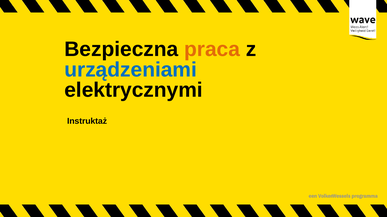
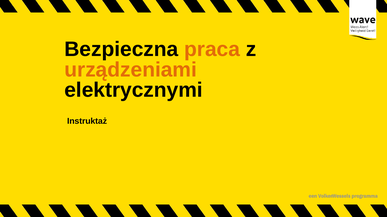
urządzeniami colour: blue -> orange (131, 70)
